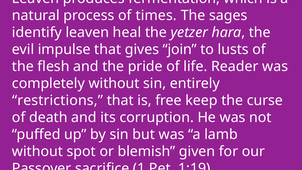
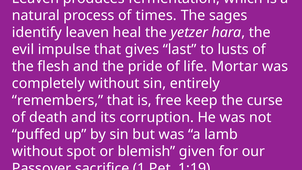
join: join -> last (180, 50)
Reader: Reader -> Mortar (235, 67)
restrictions: restrictions -> remembers (58, 100)
